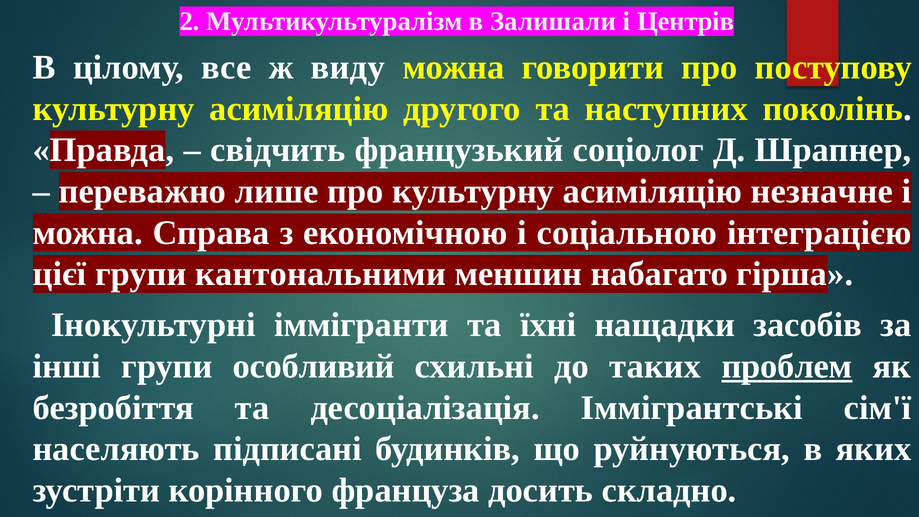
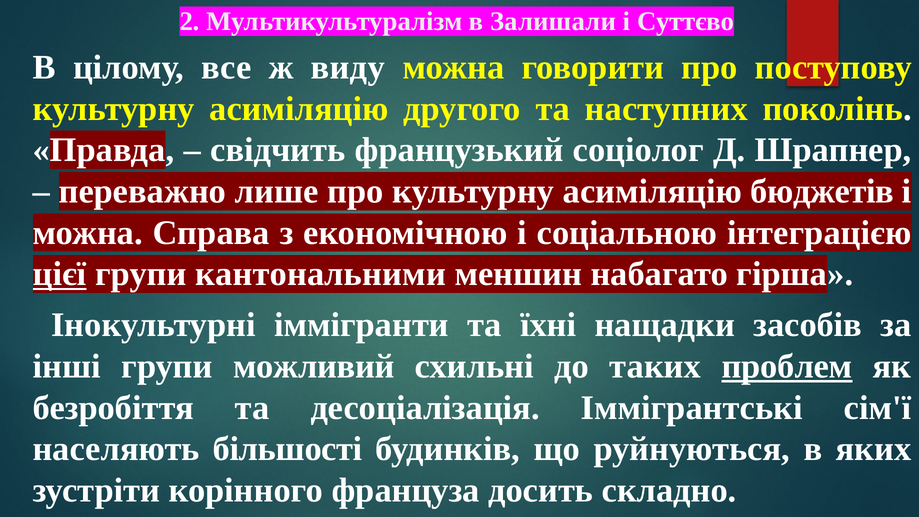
Центрів: Центрів -> Суттєво (686, 21)
незначне: незначне -> бюджетів (822, 191)
цієї underline: none -> present (60, 274)
особливий: особливий -> можливий (314, 366)
підписані: підписані -> більшості (288, 449)
